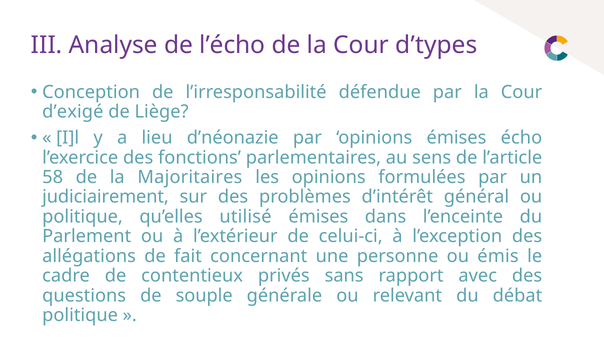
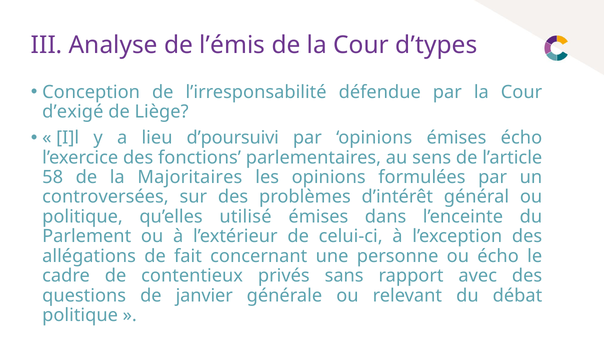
l’écho: l’écho -> l’émis (232, 45)
d’néonazie: d’néonazie -> d’poursuivi (233, 138)
judiciairement: judiciairement -> controversées (105, 197)
ou émis: émis -> écho (498, 256)
souple: souple -> janvier (204, 295)
